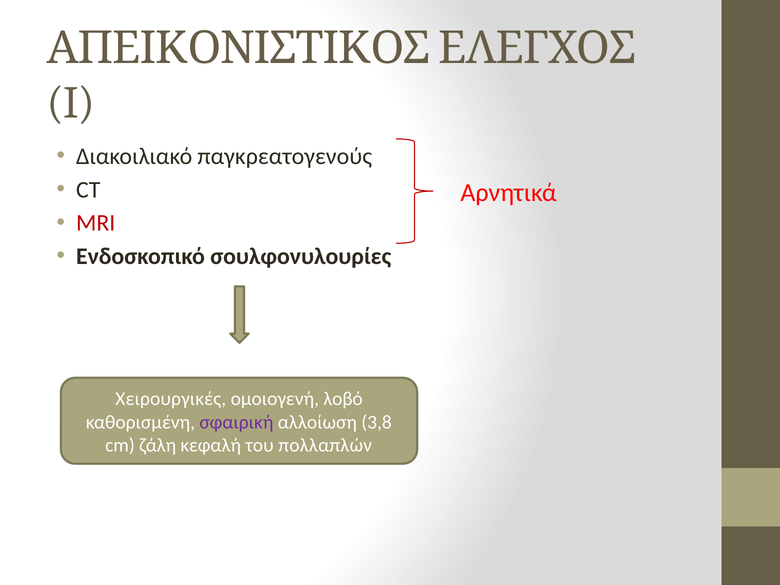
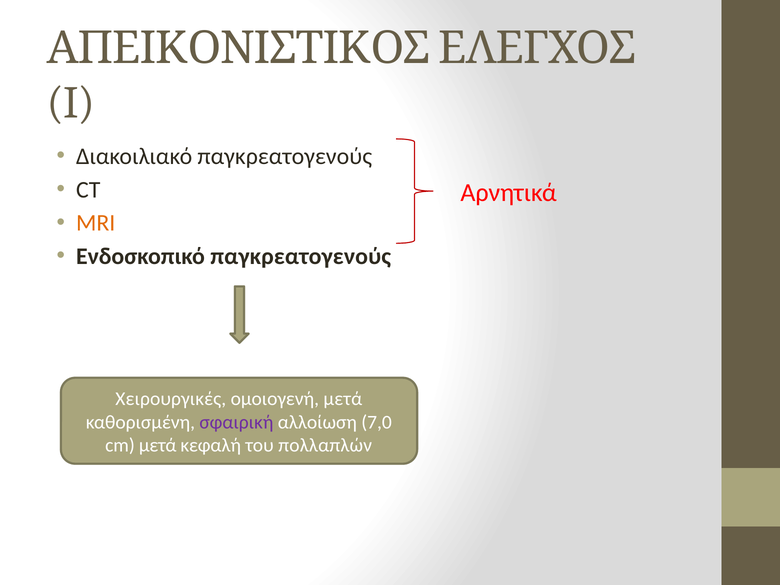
MRI colour: red -> orange (96, 223)
Ενδοσκοπικό σουλφονυλουρίες: σουλφονυλουρίες -> παγκρεατογενούς (301, 256)
ομοιογενή λοβό: λοβό -> μετά (343, 399)
3,8: 3,8 -> 7,0 (377, 422)
cm ζάλη: ζάλη -> μετά (158, 446)
